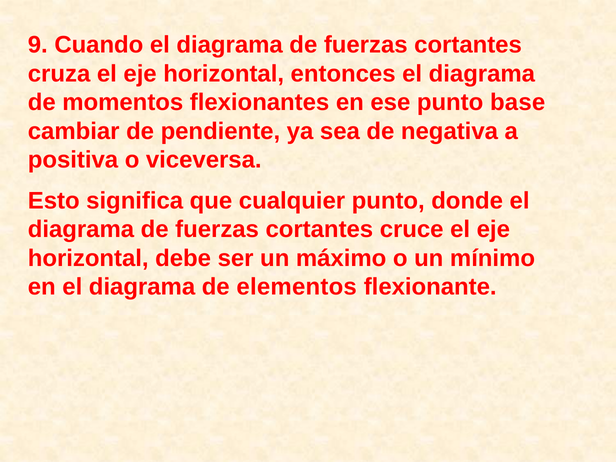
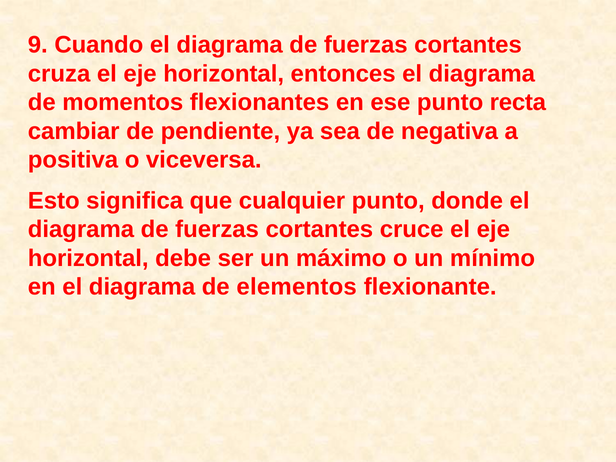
base: base -> recta (518, 102)
